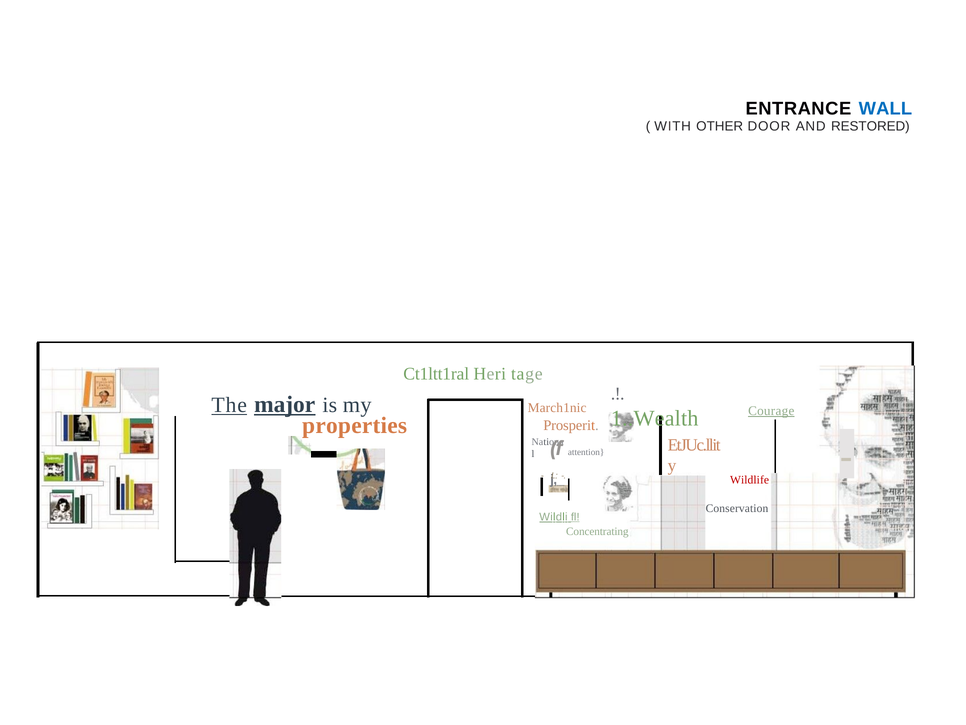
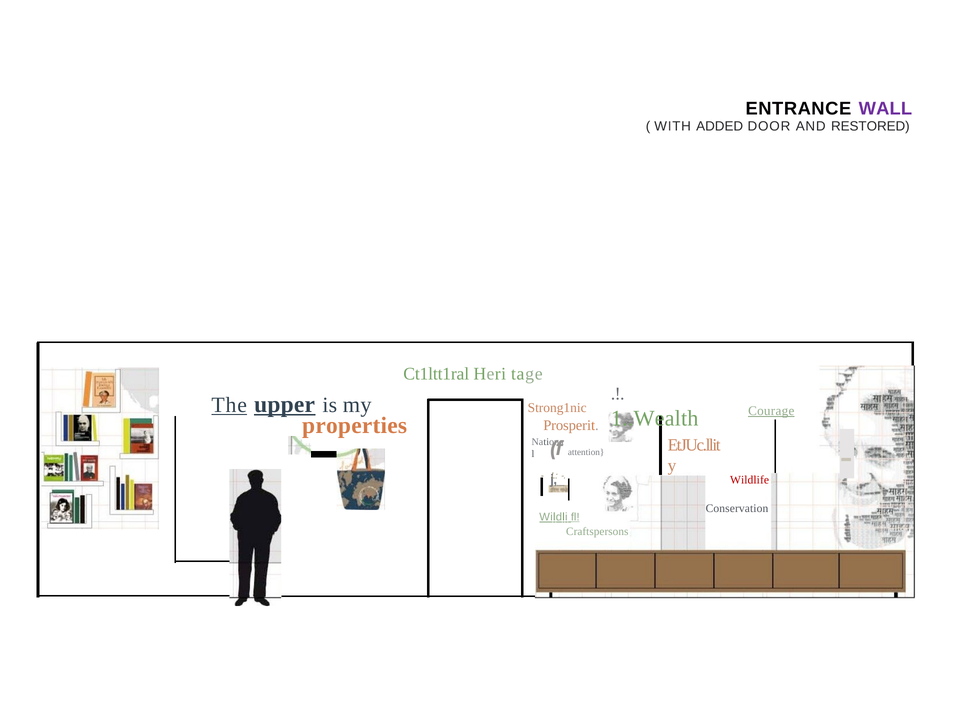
WALL colour: blue -> purple (885, 109)
OTHER: OTHER -> ADDED (720, 126)
major: major -> upper (285, 404)
March1nic: March1nic -> Strong1nic (557, 407)
Concentrating: Concentrating -> Craftspersons (597, 531)
